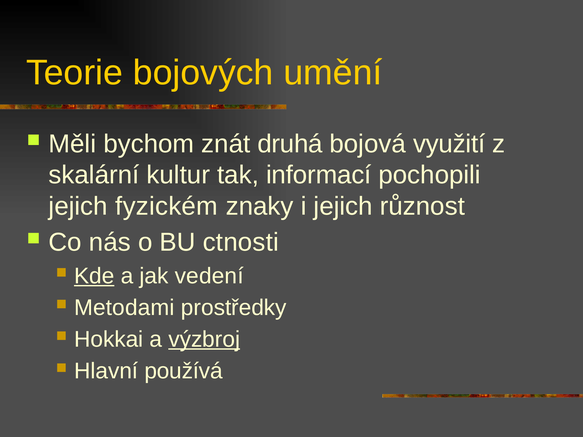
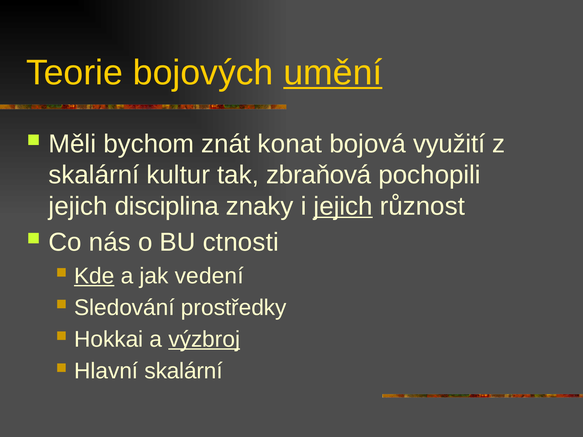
umění underline: none -> present (333, 73)
druhá: druhá -> konat (290, 144)
informací: informací -> zbraňová (319, 175)
fyzickém: fyzickém -> disciplina (167, 206)
jejich underline: none -> present (343, 206)
Metodami: Metodami -> Sledování (124, 308)
Hlavní používá: používá -> skalární (184, 371)
